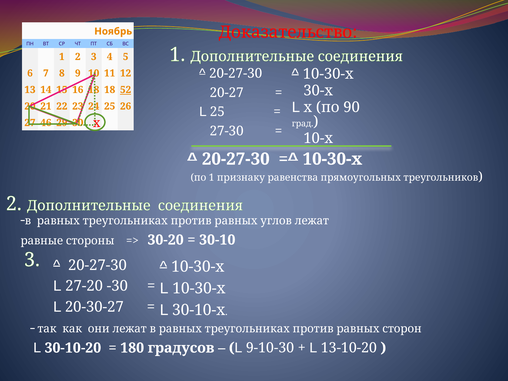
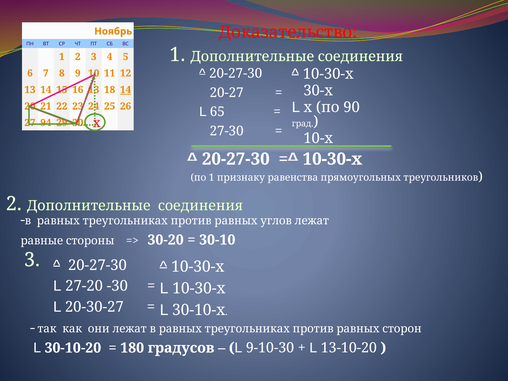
16 18: 18 -> 13 (94, 90)
18 52: 52 -> 14 (126, 90)
L 25: 25 -> 65 (217, 112)
46: 46 -> 94 (46, 123)
